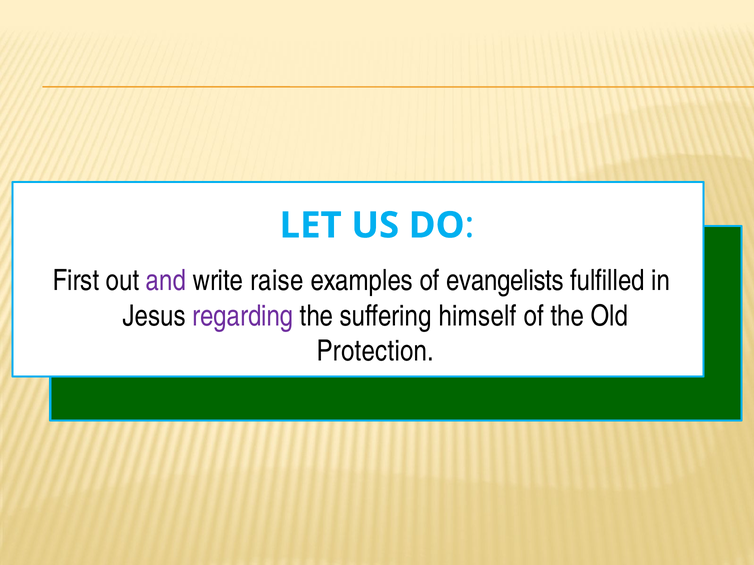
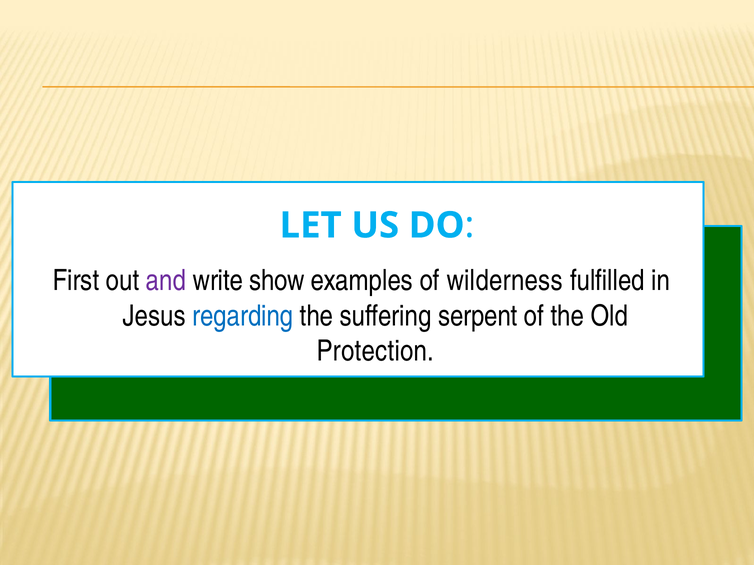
raise: raise -> show (277, 281)
evangelists: evangelists -> wilderness (505, 281)
regarding colour: purple -> blue (243, 316)
himself: himself -> serpent (478, 316)
